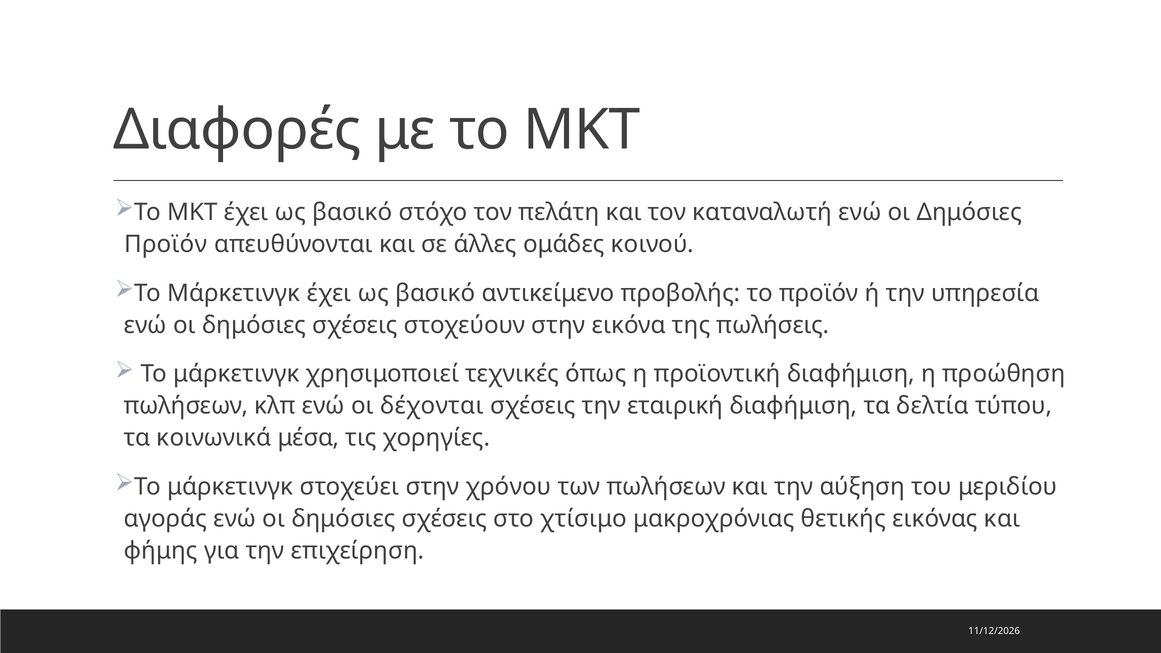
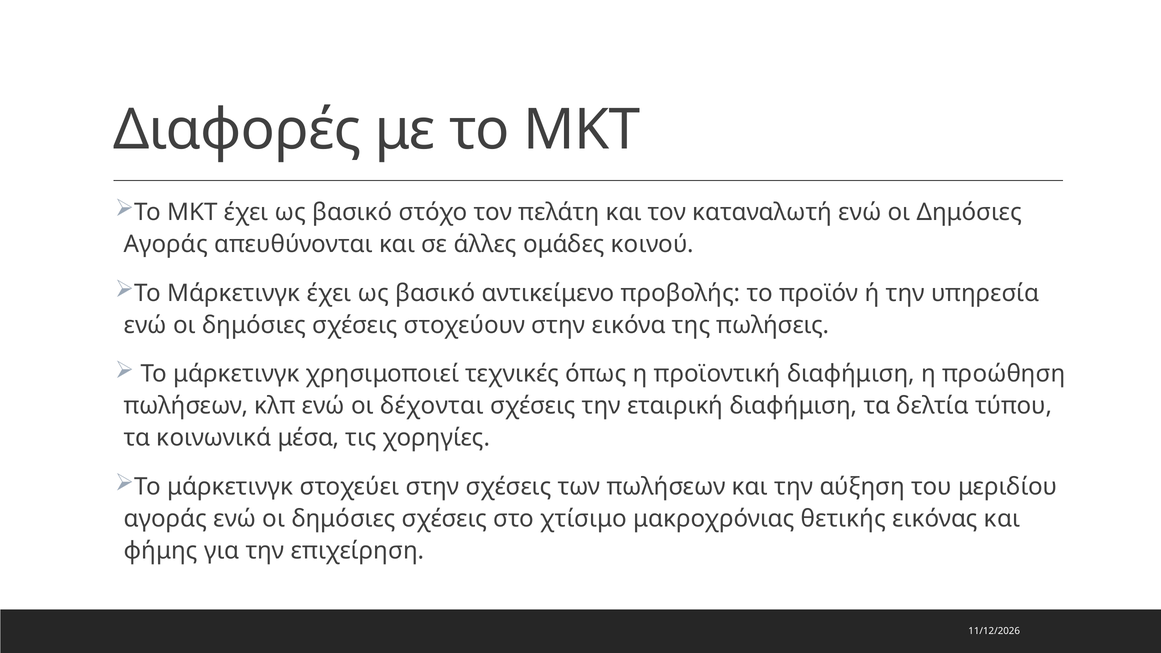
Προϊόν: Προϊόν -> Αγοράς (166, 244)
στην χρόνου: χρόνου -> σχέσεις (509, 487)
